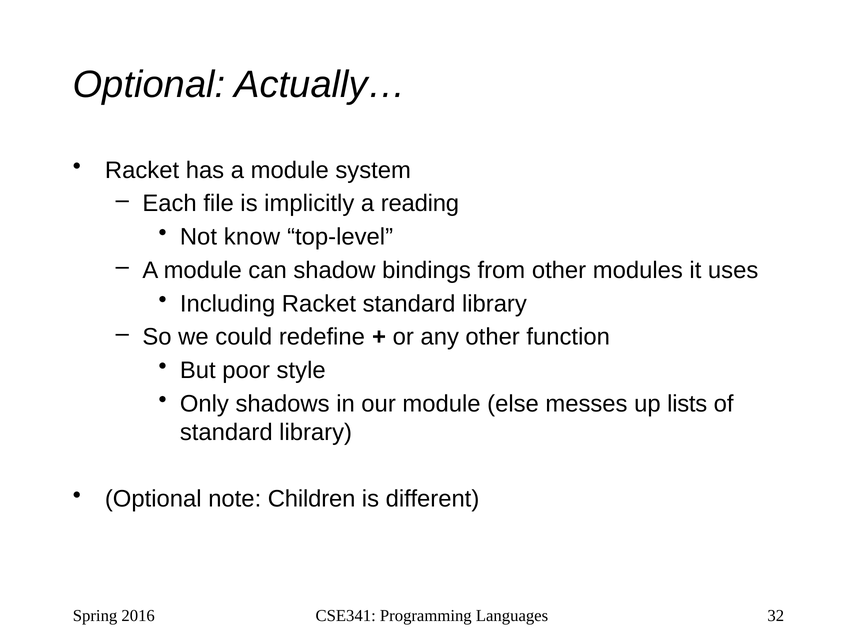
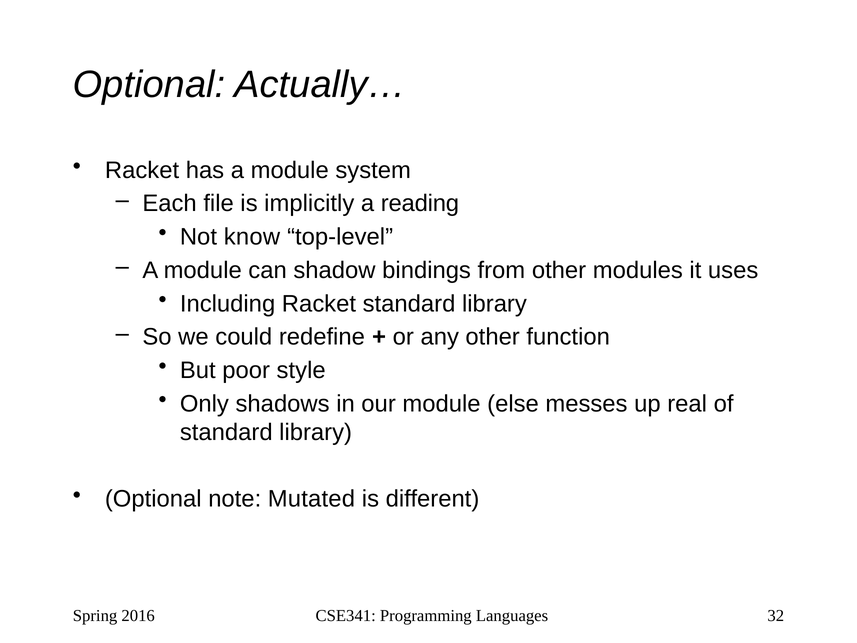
lists: lists -> real (687, 404)
Children: Children -> Mutated (311, 499)
